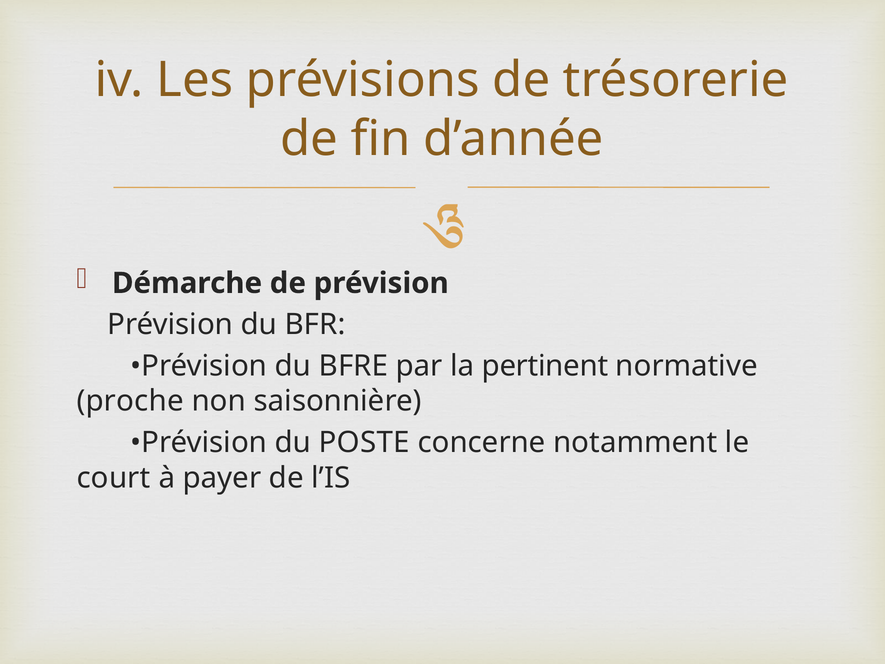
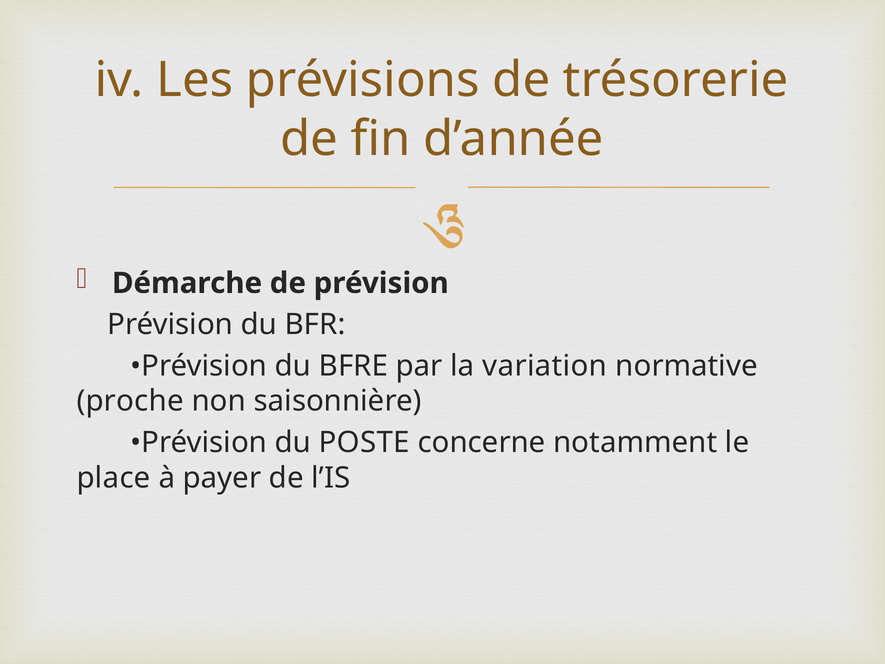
pertinent: pertinent -> variation (545, 366)
court: court -> place (114, 478)
